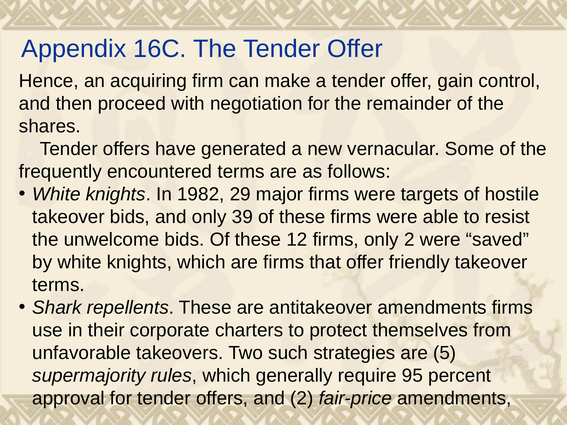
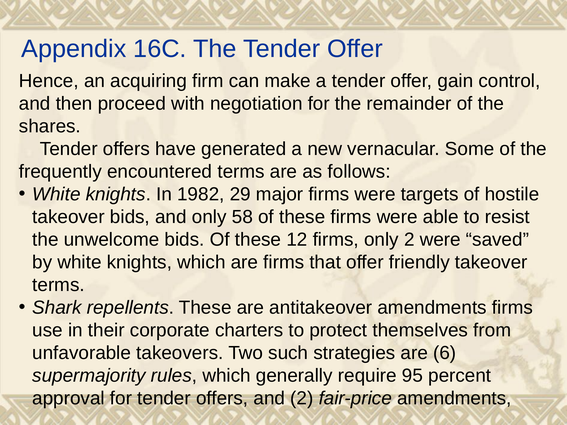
39: 39 -> 58 (242, 217)
5: 5 -> 6 (445, 353)
